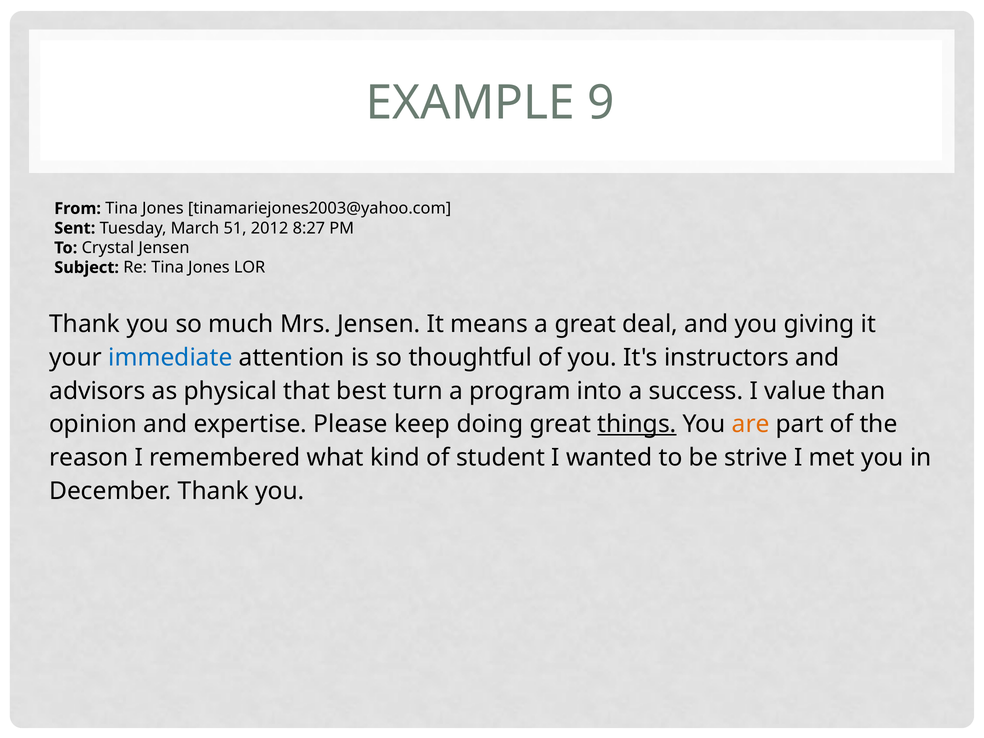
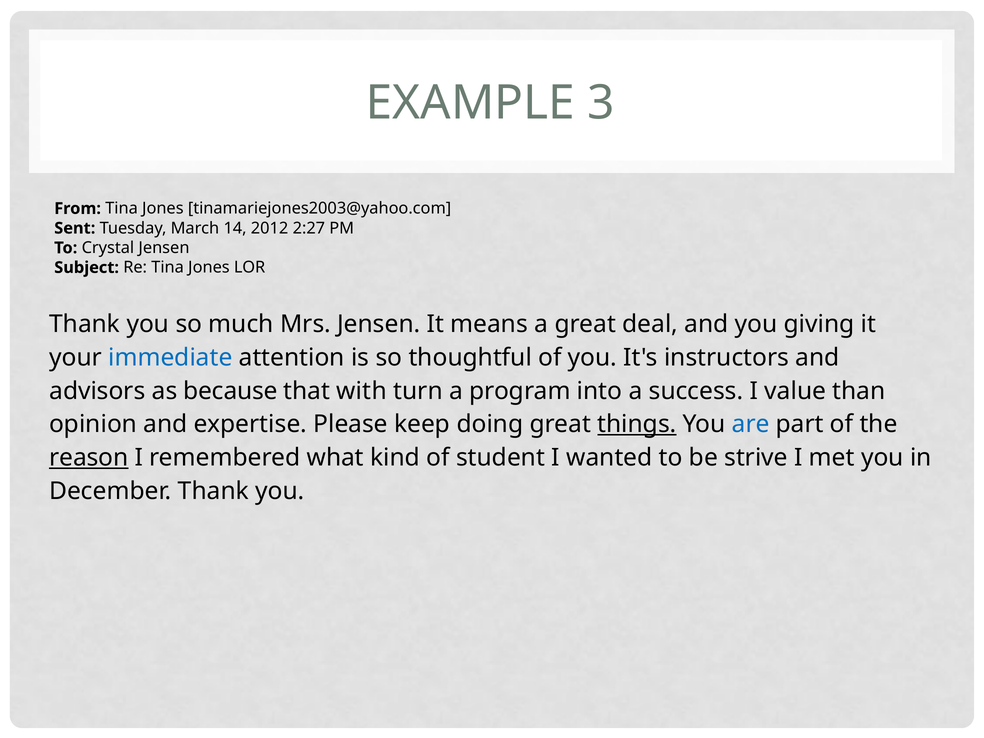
9: 9 -> 3 (601, 103)
51: 51 -> 14 (235, 228)
8:27: 8:27 -> 2:27 (309, 228)
physical: physical -> because (230, 391)
best: best -> with (362, 391)
are colour: orange -> blue (751, 424)
reason underline: none -> present (89, 458)
